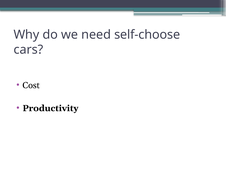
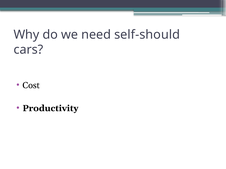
self-choose: self-choose -> self-should (147, 35)
